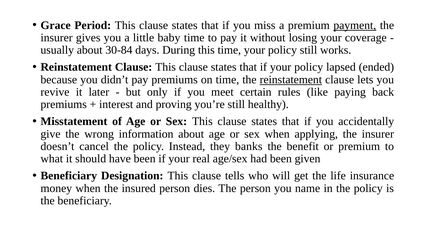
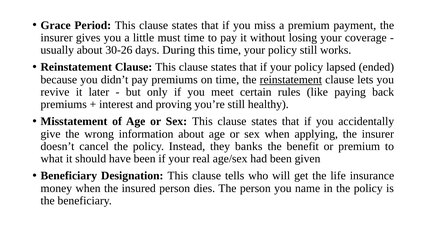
payment underline: present -> none (355, 25)
baby: baby -> must (169, 38)
30-84: 30-84 -> 30-26 (119, 50)
